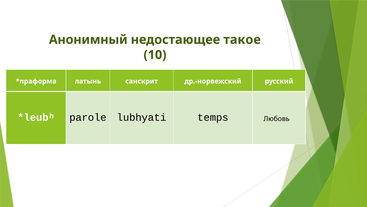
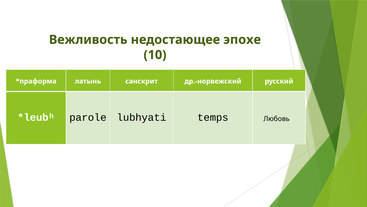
Анонимный: Анонимный -> Вежливость (88, 40)
такое: такое -> эпохе (242, 40)
